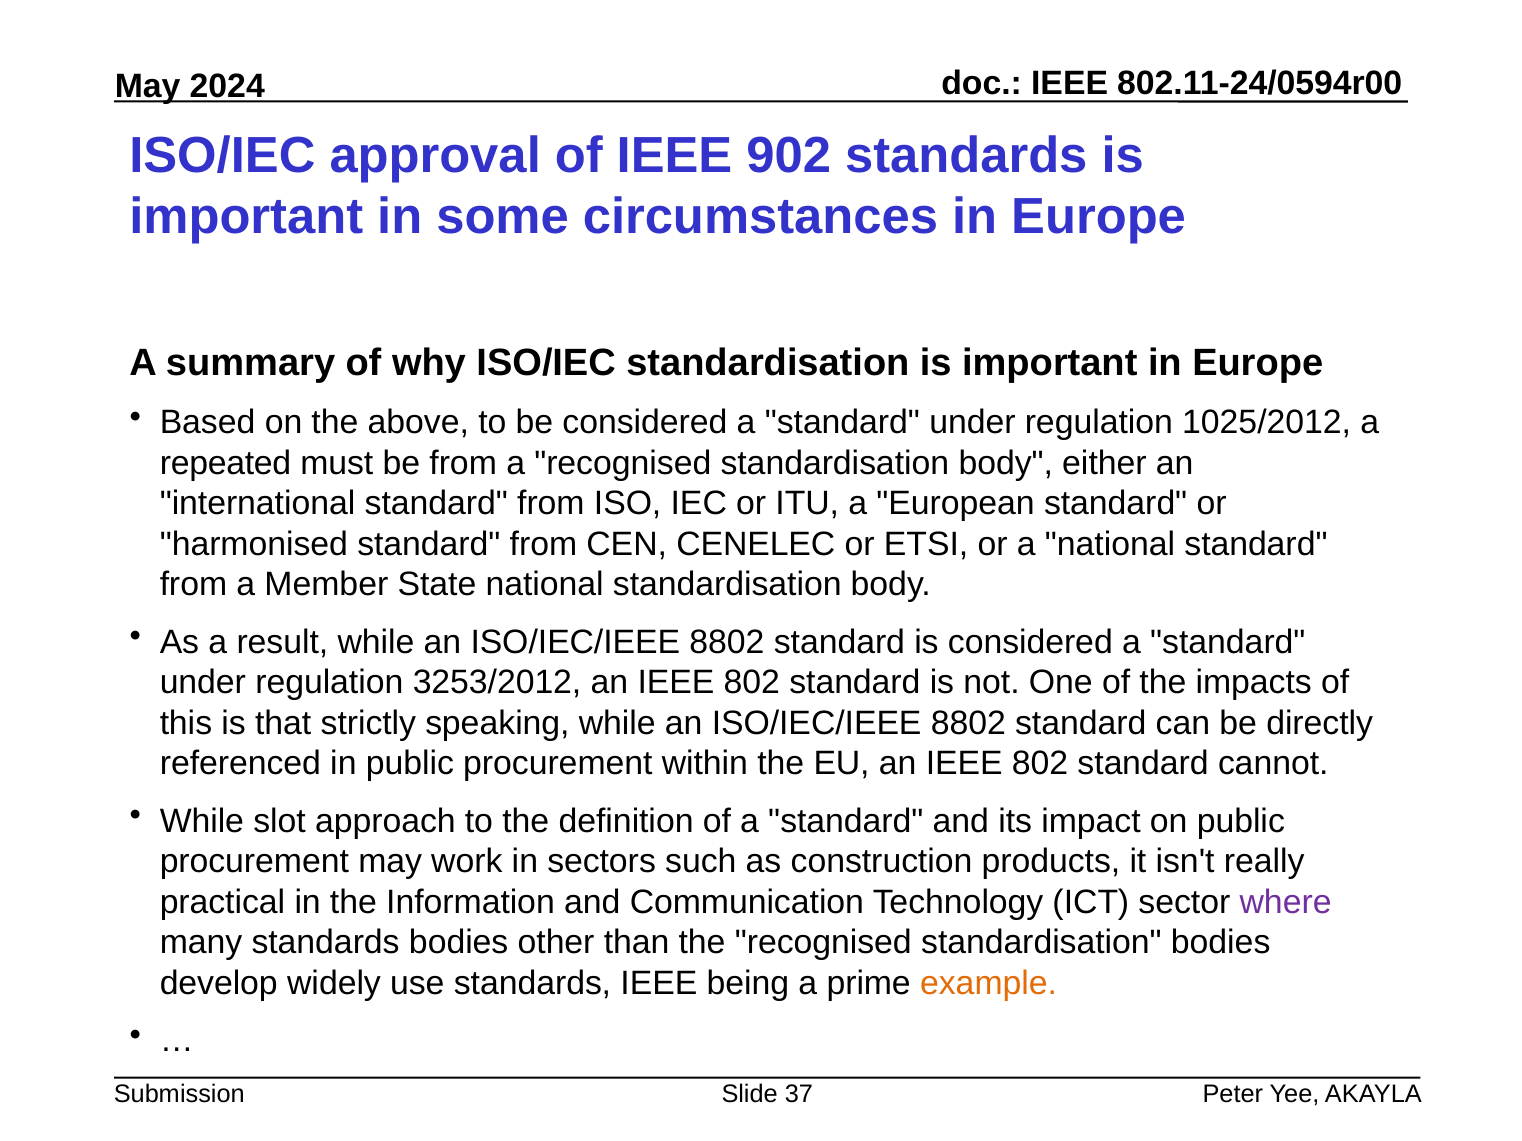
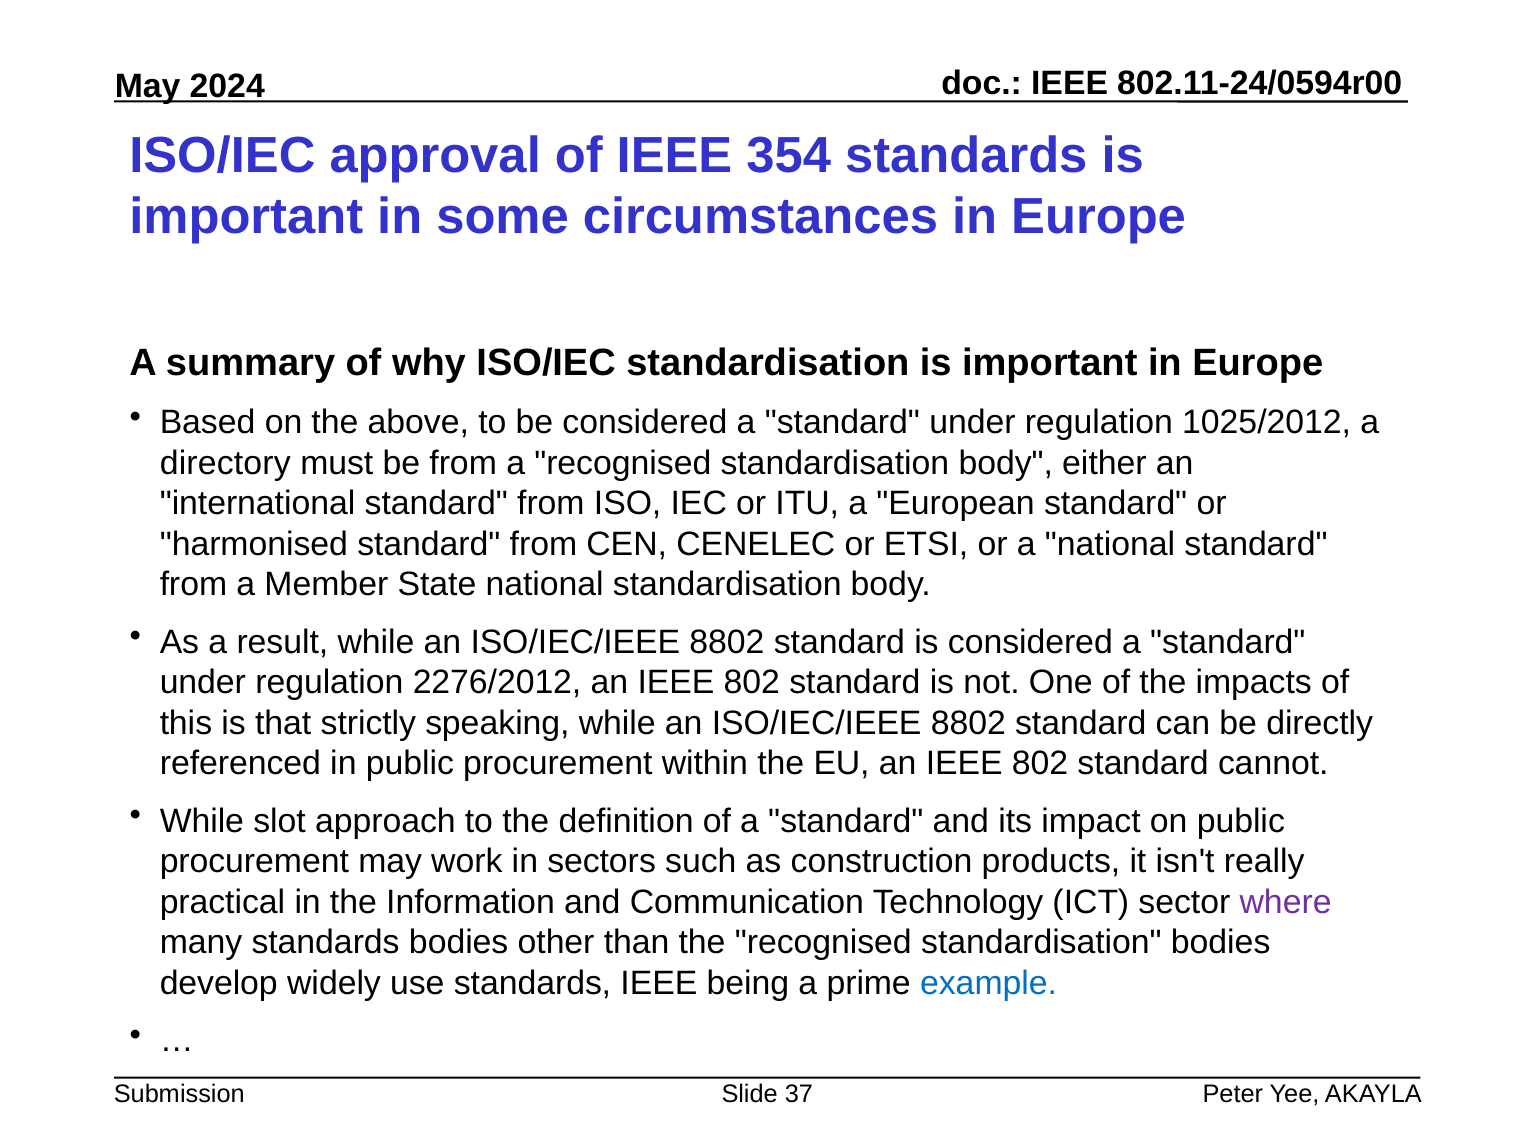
902: 902 -> 354 (789, 156)
repeated: repeated -> directory (225, 463)
3253/2012: 3253/2012 -> 2276/2012 (497, 683)
example colour: orange -> blue (989, 984)
